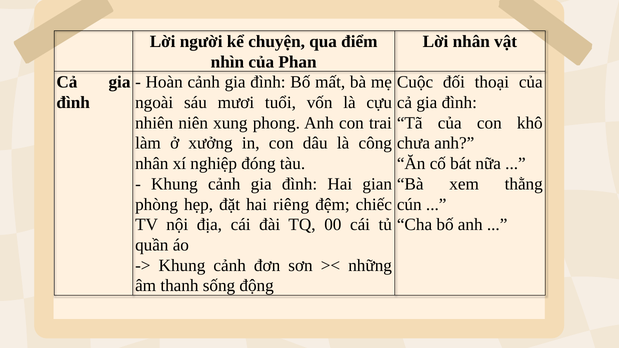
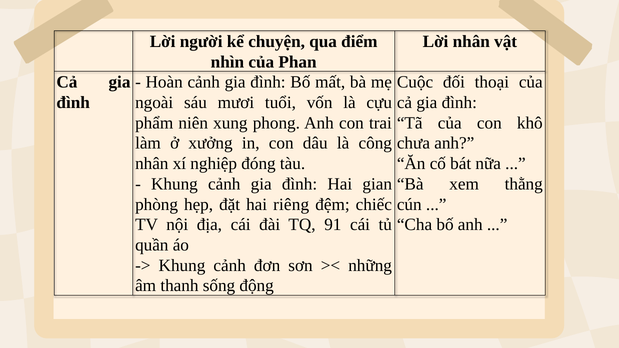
nhiên: nhiên -> phẩm (154, 123)
00: 00 -> 91 (333, 225)
